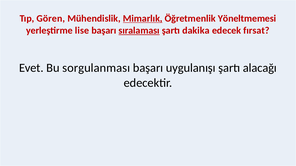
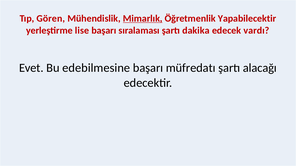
Yöneltmemesi: Yöneltmemesi -> Yapabilecektir (247, 18)
sıralaması underline: present -> none (139, 30)
fırsat: fırsat -> vardı (256, 30)
sorgulanması: sorgulanması -> edebilmesine (96, 68)
uygulanışı: uygulanışı -> müfredatı (191, 68)
